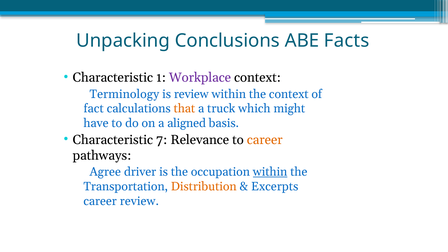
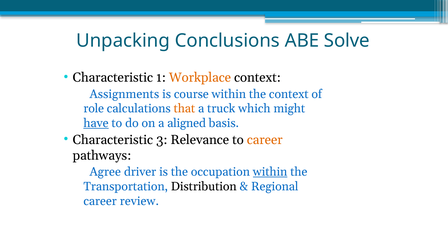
Facts: Facts -> Solve (347, 41)
Workplace colour: purple -> orange (200, 78)
Terminology: Terminology -> Assignments (124, 94)
is review: review -> course (191, 94)
fact: fact -> role (94, 109)
have underline: none -> present (96, 123)
7: 7 -> 3 (162, 140)
Distribution colour: orange -> black (204, 186)
Excerpts: Excerpts -> Regional (275, 186)
